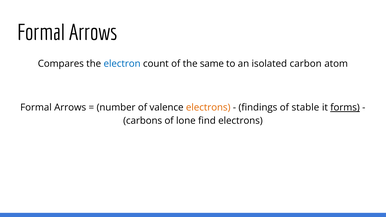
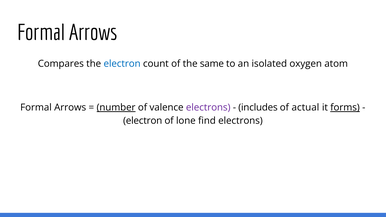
carbon: carbon -> oxygen (306, 64)
number underline: none -> present (116, 108)
electrons colour: orange -> purple (208, 108)
findings: findings -> includes (258, 108)
stable: stable -> actual (305, 108)
carbons: carbons -> electron (143, 121)
